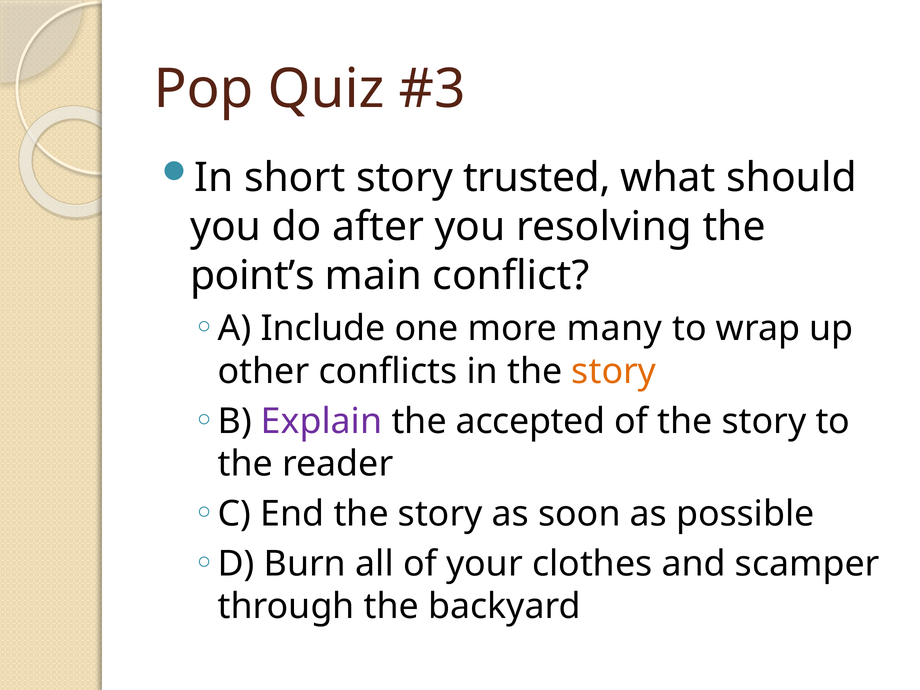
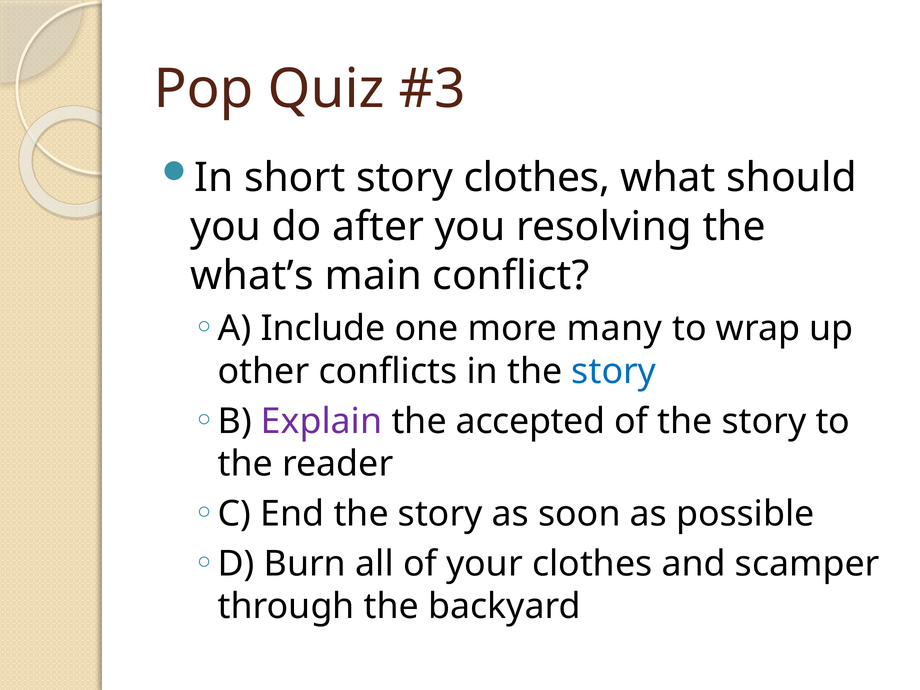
story trusted: trusted -> clothes (537, 178)
point’s: point’s -> what’s (252, 276)
story colour: orange -> blue (614, 371)
